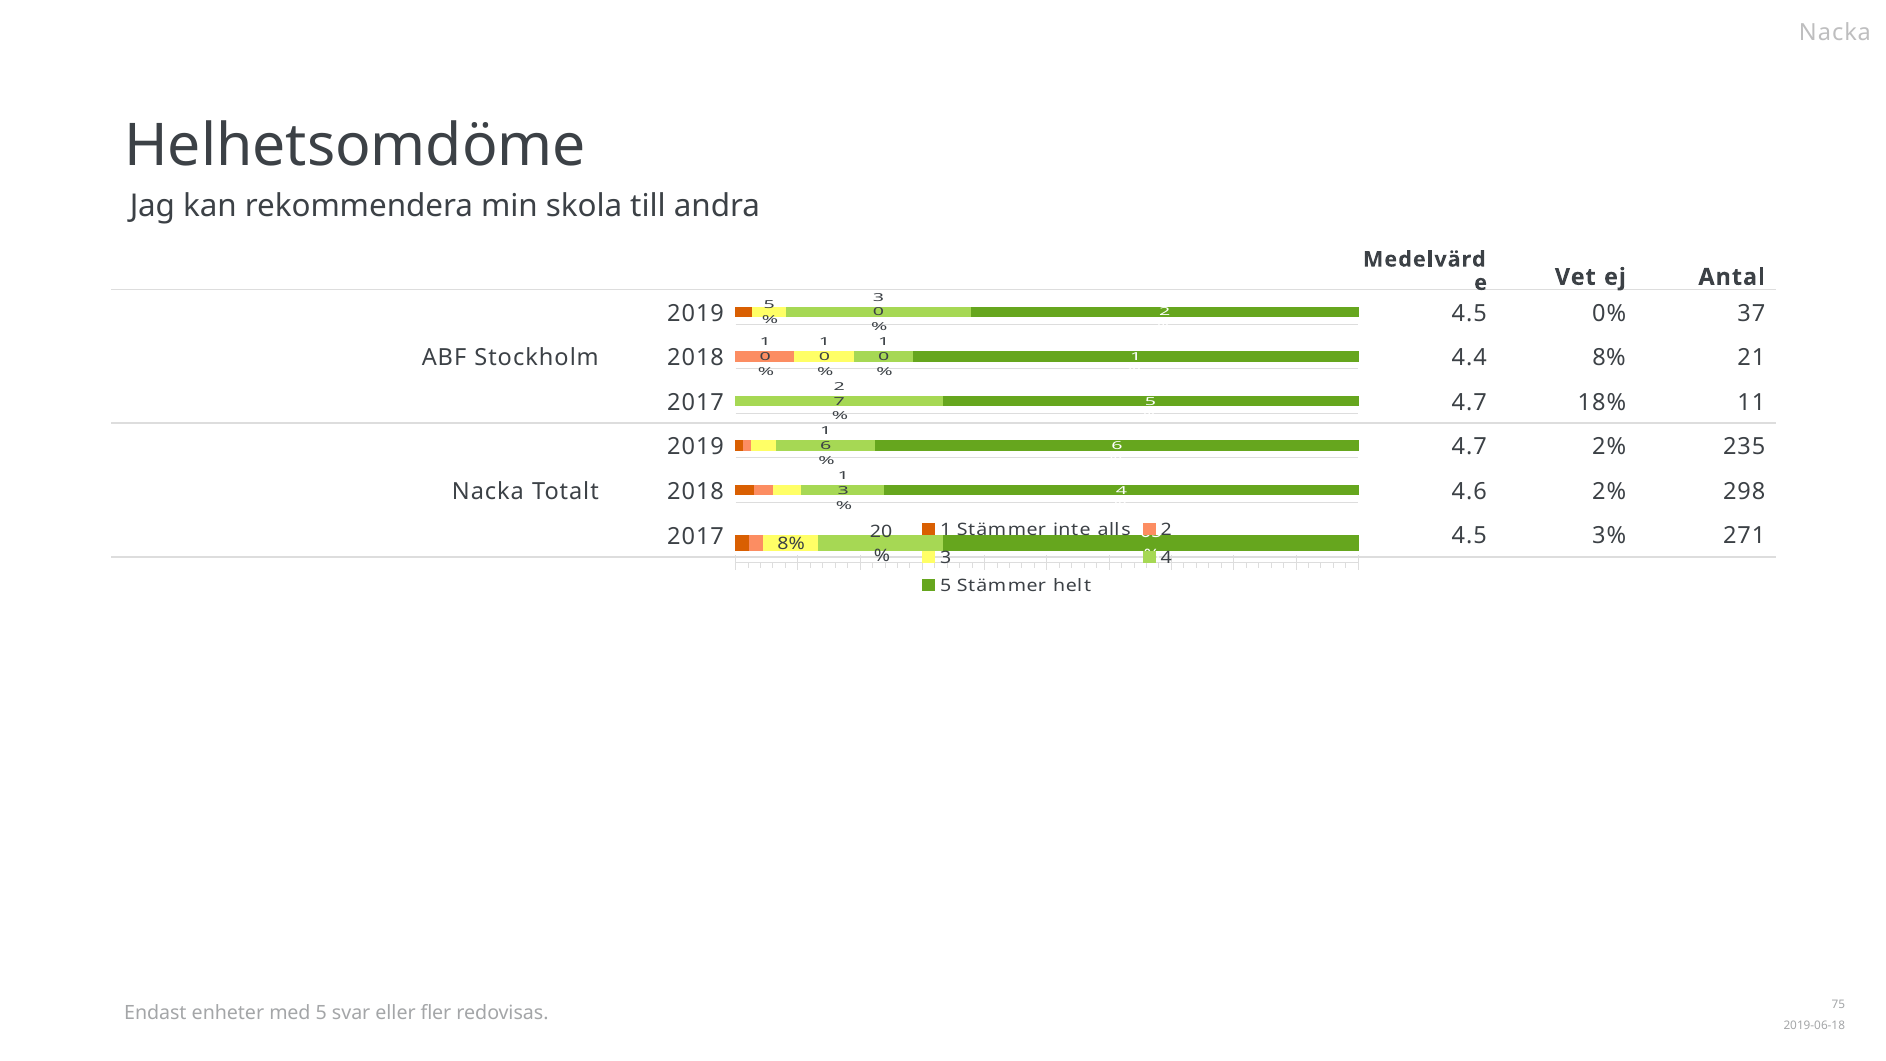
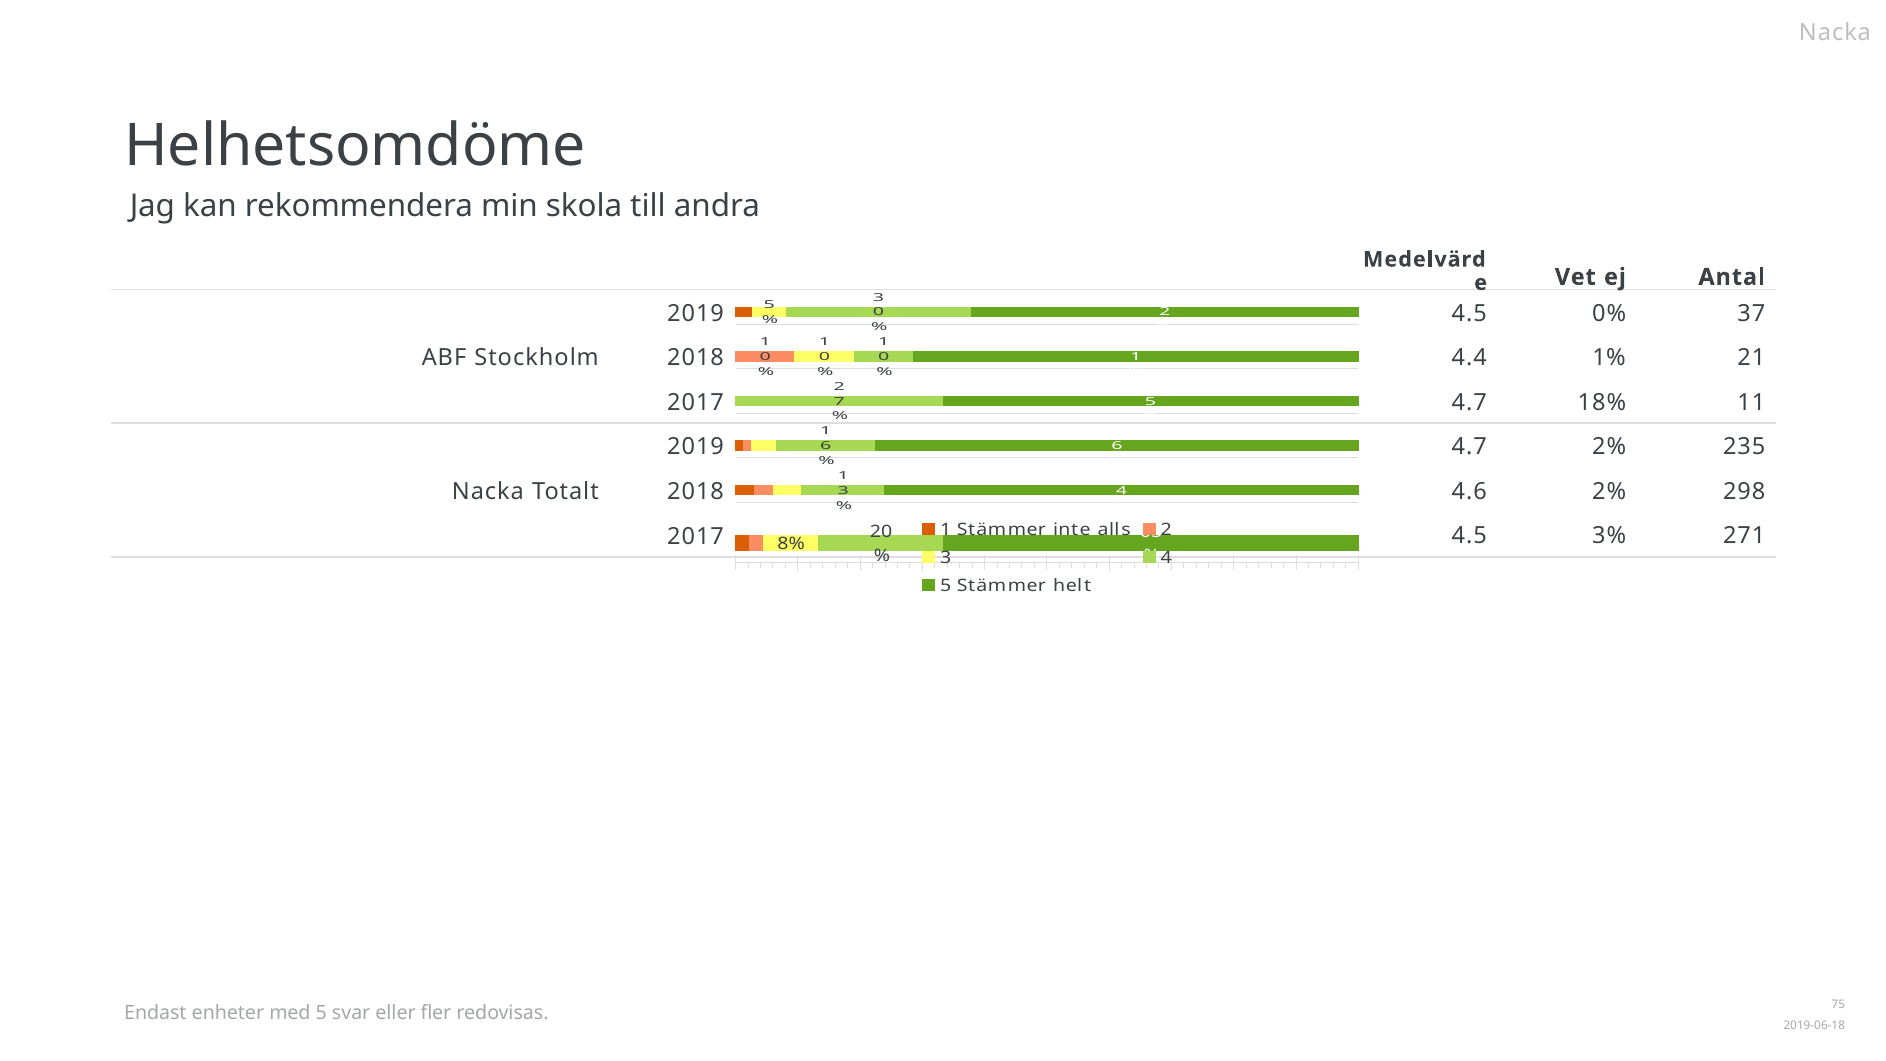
4.4 8%: 8% -> 1% (1609, 358)
